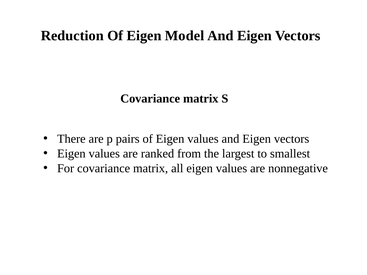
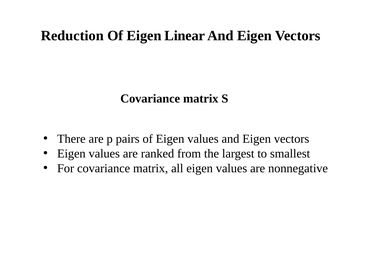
Model: Model -> Linear (185, 36)
